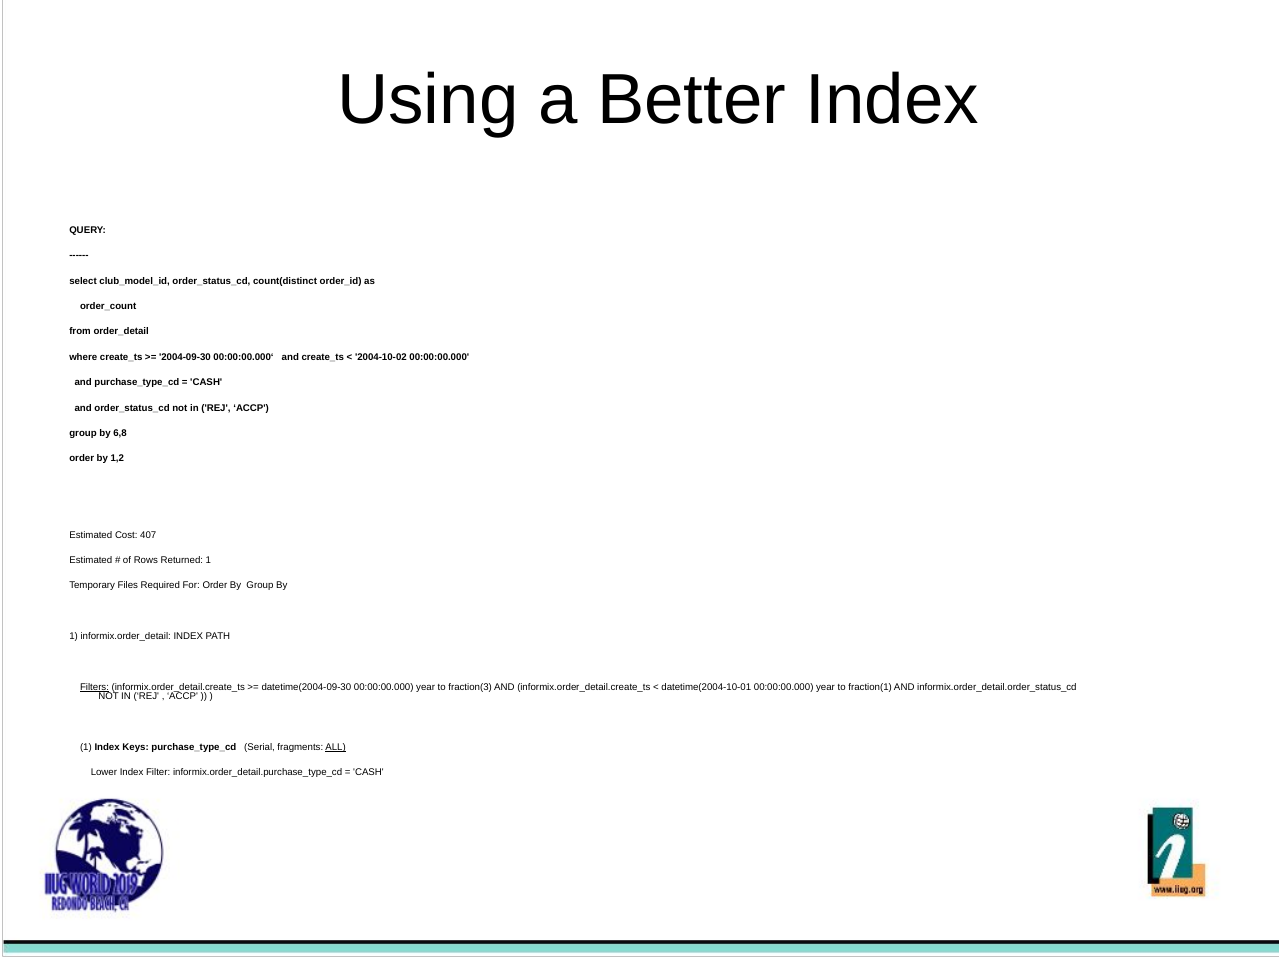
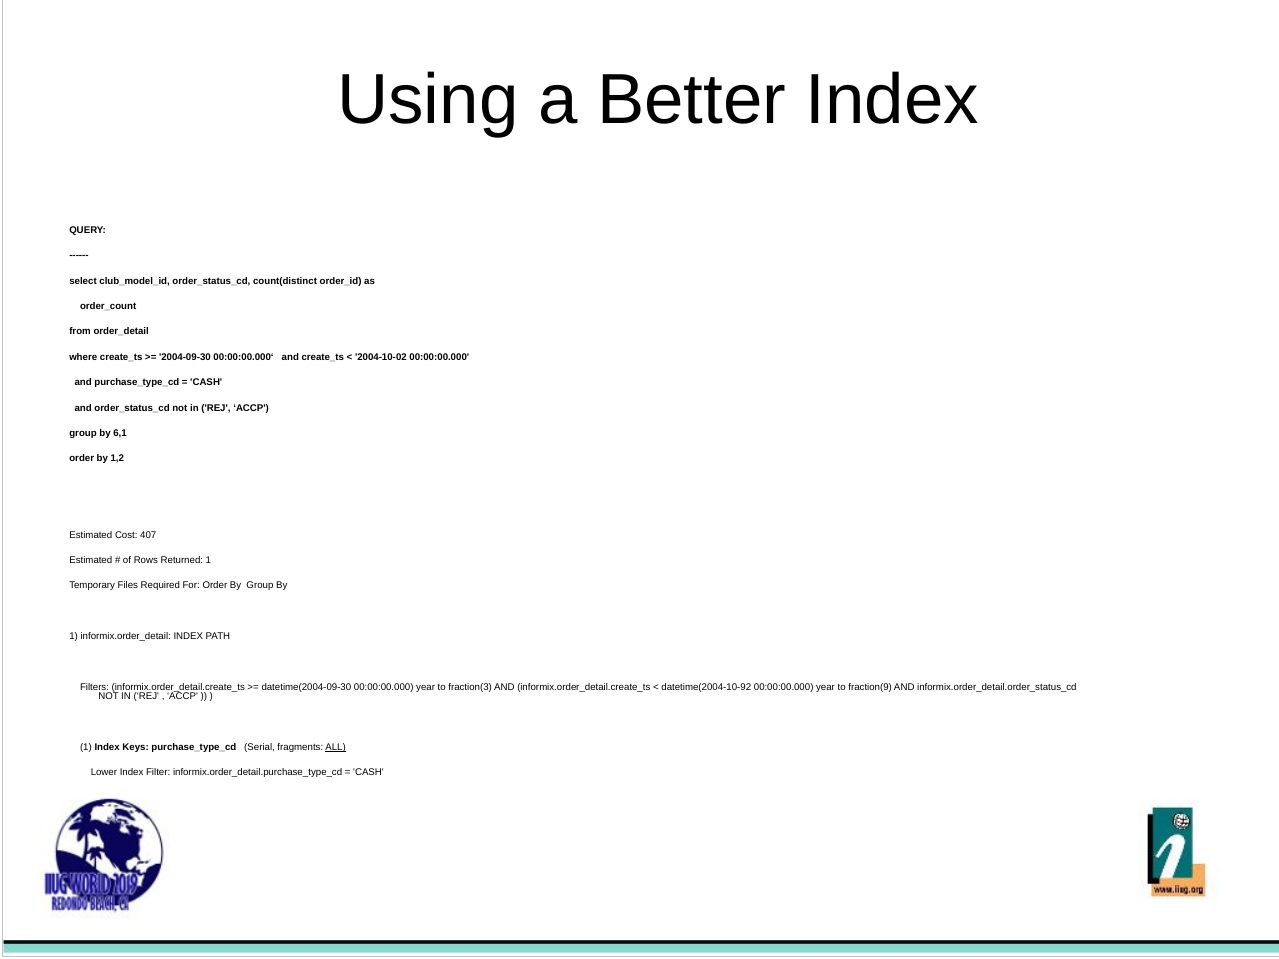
6,8: 6,8 -> 6,1 (120, 433)
Filters underline: present -> none (95, 687)
datetime(2004-10-01: datetime(2004-10-01 -> datetime(2004-10-92 (706, 687)
fraction(1: fraction(1 -> fraction(9 (870, 687)
